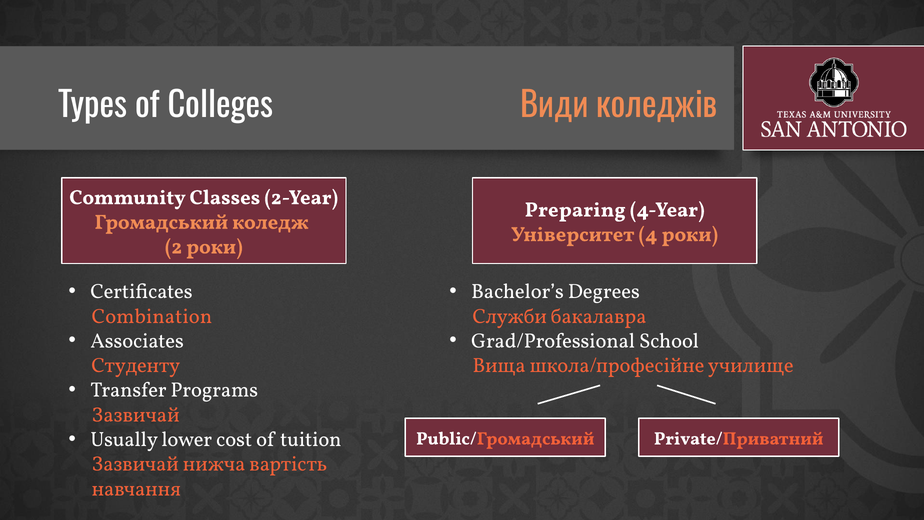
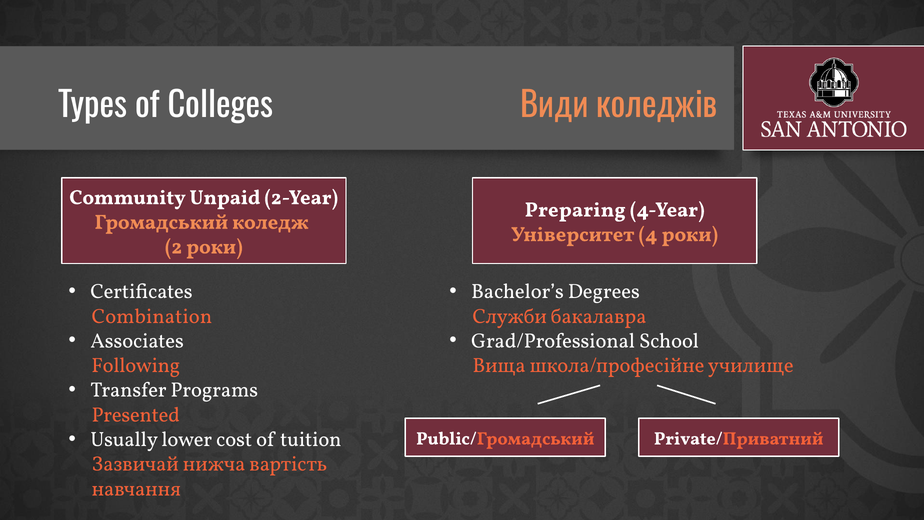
Classes: Classes -> Unpaid (225, 197)
Студенту: Студенту -> Following (136, 365)
Зазвичай: Зазвичай -> Presented (136, 415)
